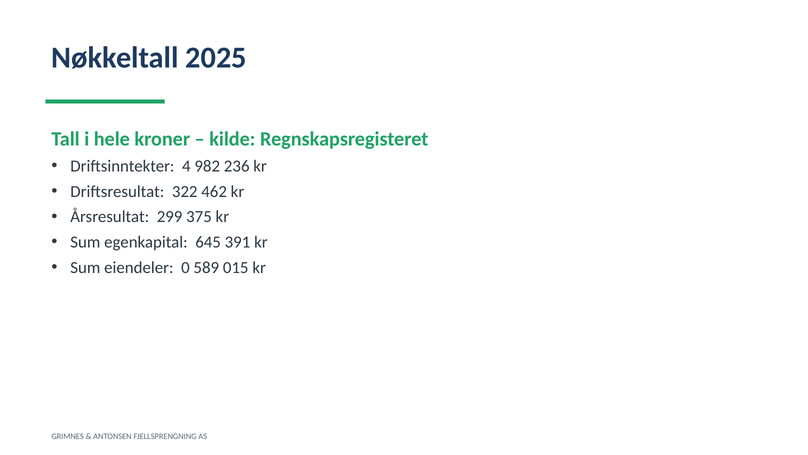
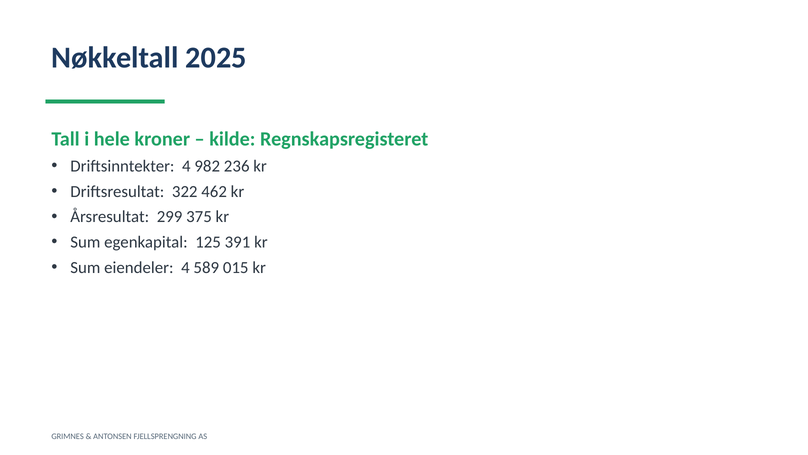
645: 645 -> 125 (208, 242)
eiendeler 0: 0 -> 4 (185, 267)
